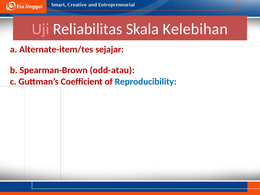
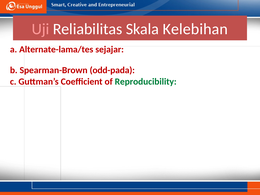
Alternate-item/tes: Alternate-item/tes -> Alternate-lama/tes (56, 49)
odd-atau: odd-atau -> odd-pada (112, 70)
Reproducibility colour: blue -> green (146, 82)
